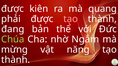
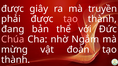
kiên: kiên -> giây (39, 9)
quang: quang -> truyền (103, 9)
Chúa colour: light green -> pink (13, 40)
năng: năng -> đoàn (78, 50)
